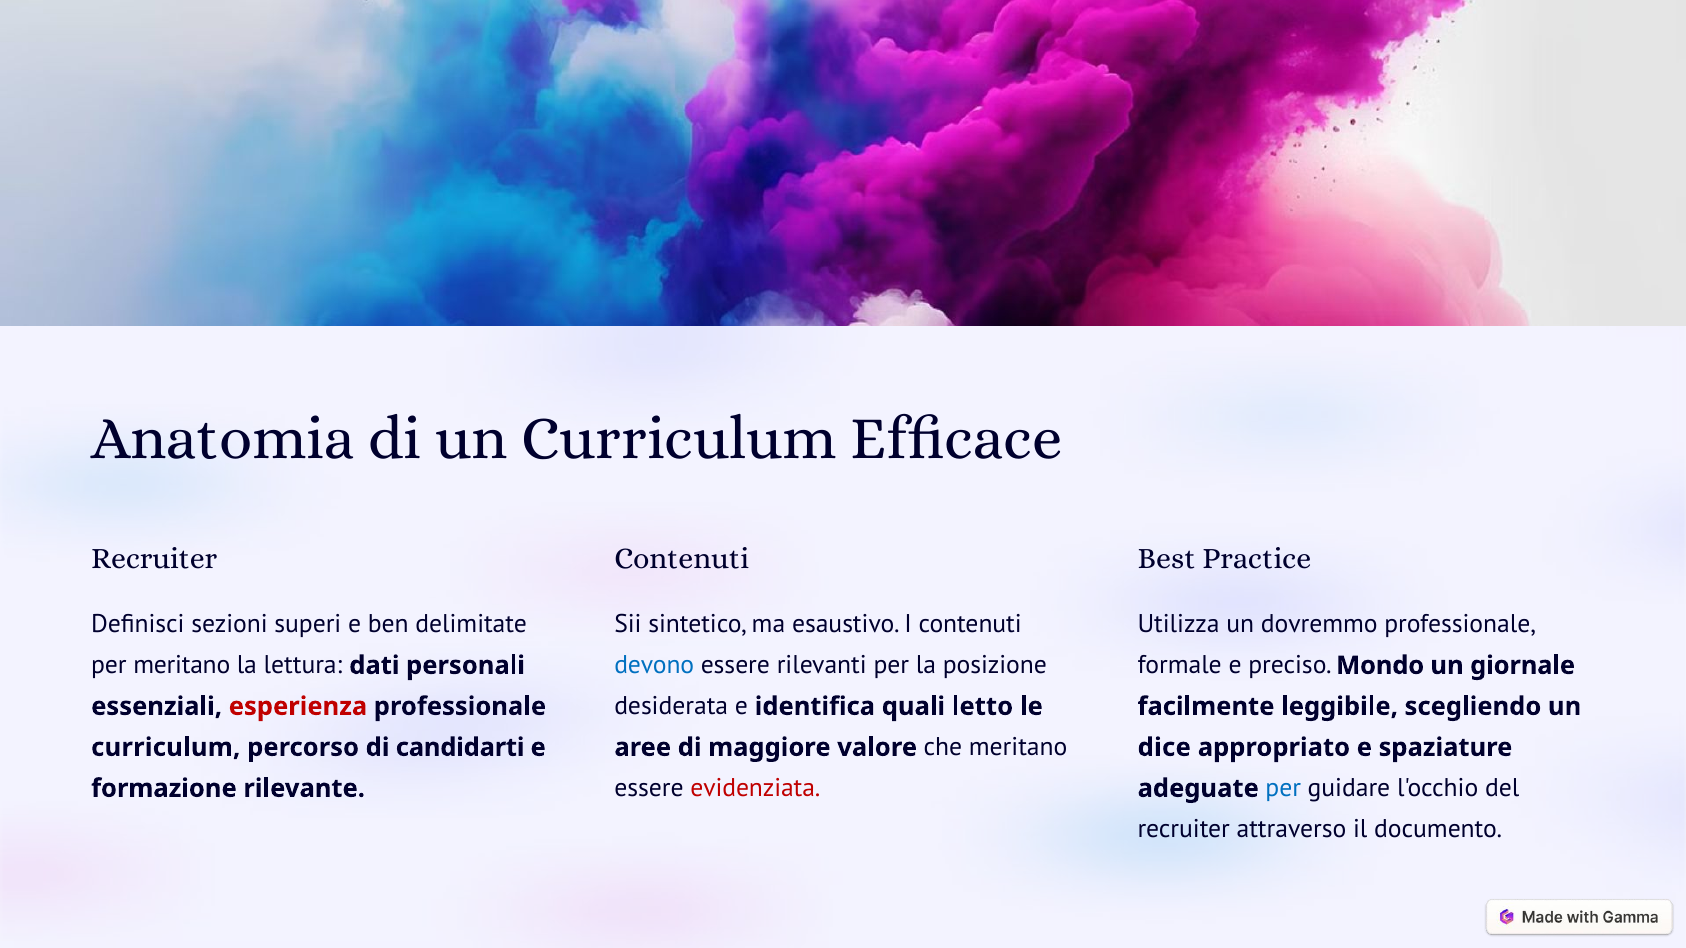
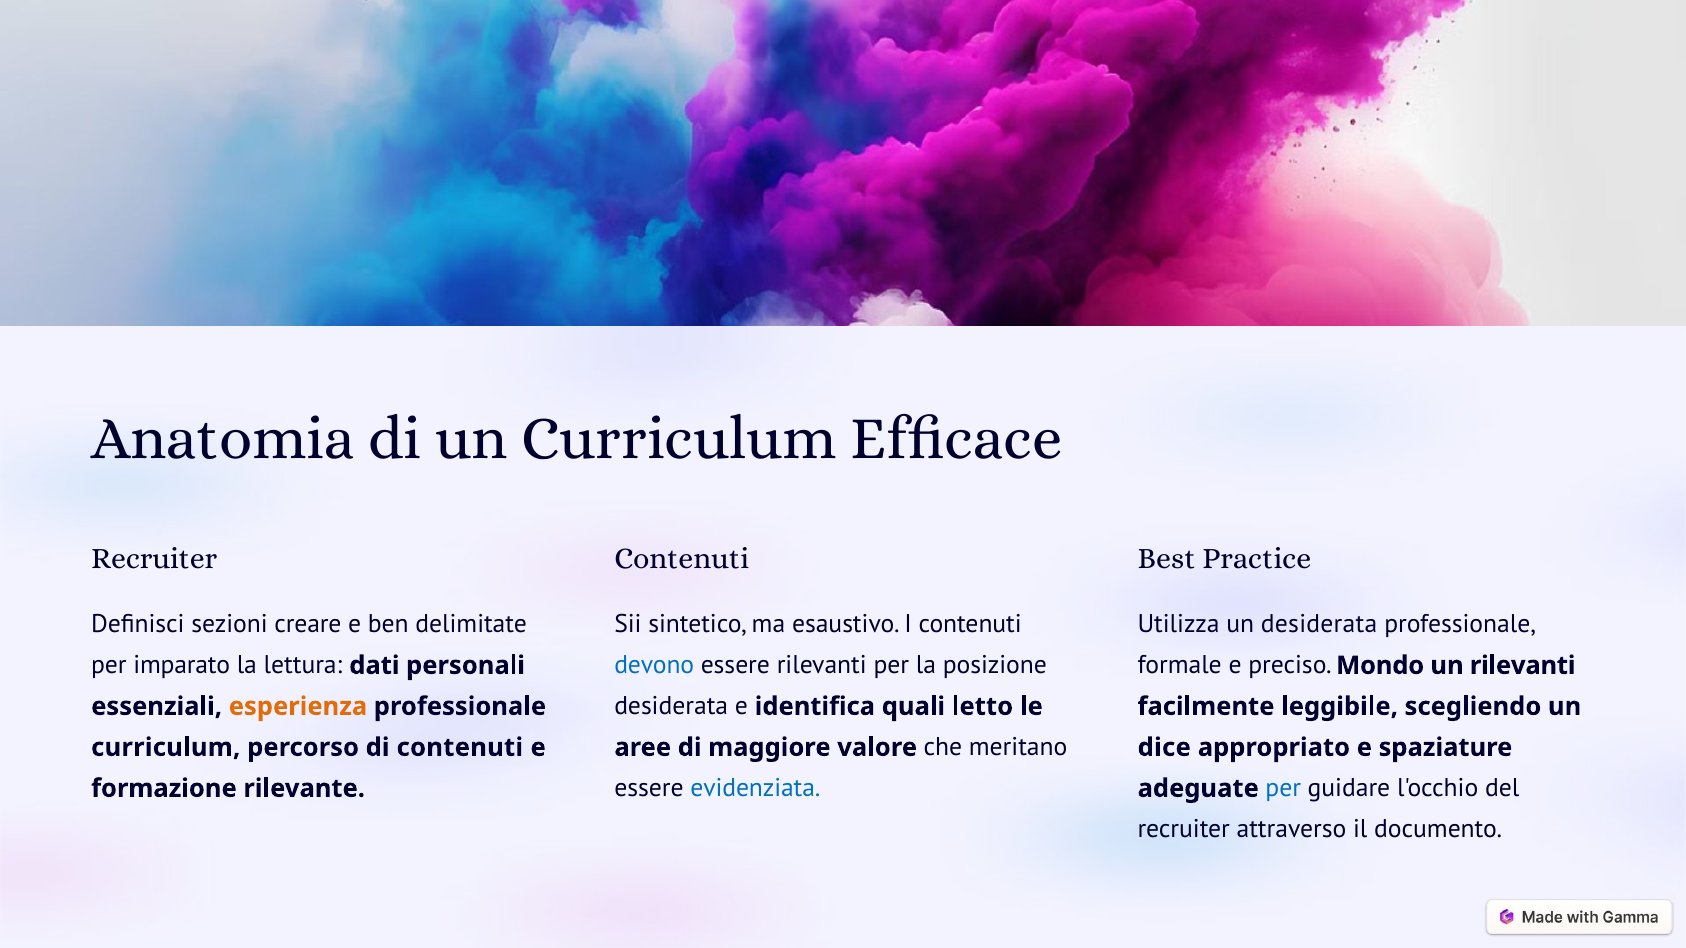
superi: superi -> creare (308, 625)
un dovremmo: dovremmo -> desiderata (1319, 625)
per meritano: meritano -> imparato (182, 666)
un giornale: giornale -> rilevanti (1523, 666)
esperienza colour: red -> orange (298, 707)
di candidarti: candidarti -> contenuti (460, 748)
evidenziata colour: red -> blue (755, 789)
